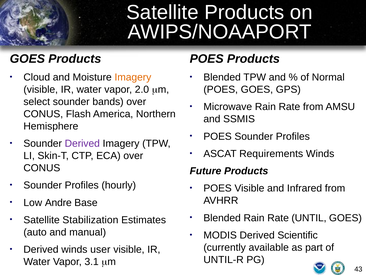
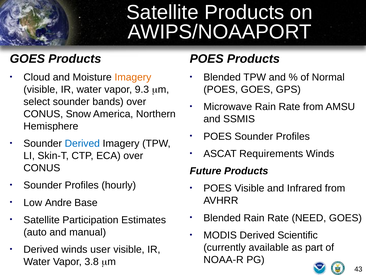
2.0: 2.0 -> 9.3 (142, 89)
Flash: Flash -> Snow (78, 114)
Derived colour: purple -> blue (82, 143)
UNTIL: UNTIL -> NEED (309, 218)
Stabilization: Stabilization -> Participation (90, 220)
UNTIL-R: UNTIL-R -> NOAA-R (223, 259)
3.1: 3.1 -> 3.8 (92, 261)
